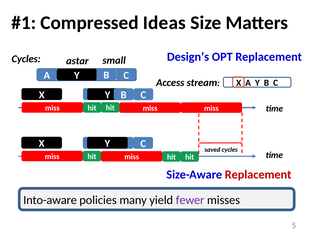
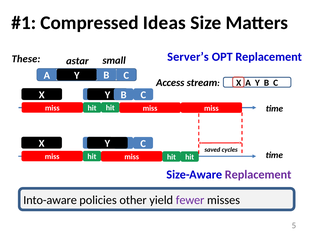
Design’s: Design’s -> Server’s (188, 57)
Cycles: Cycles -> These (26, 59)
Replacement colour: red -> purple (258, 175)
many: many -> other (133, 200)
